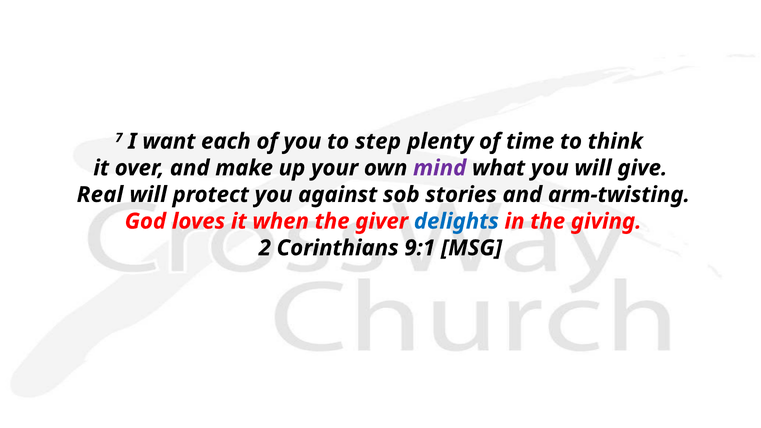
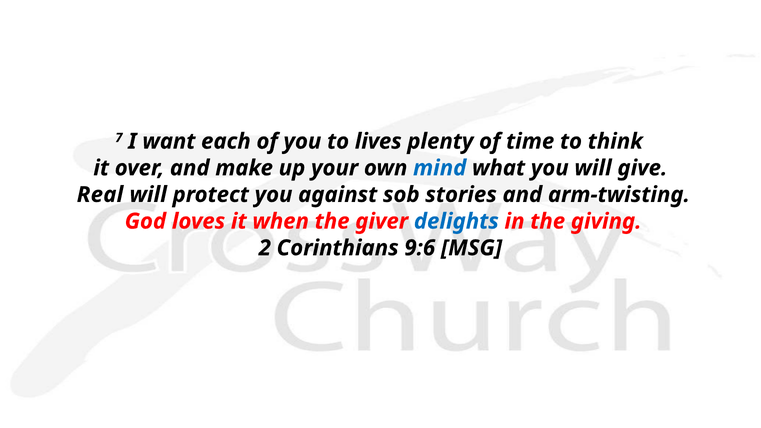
step: step -> lives (378, 141)
mind colour: purple -> blue (440, 168)
9:1: 9:1 -> 9:6 (420, 248)
